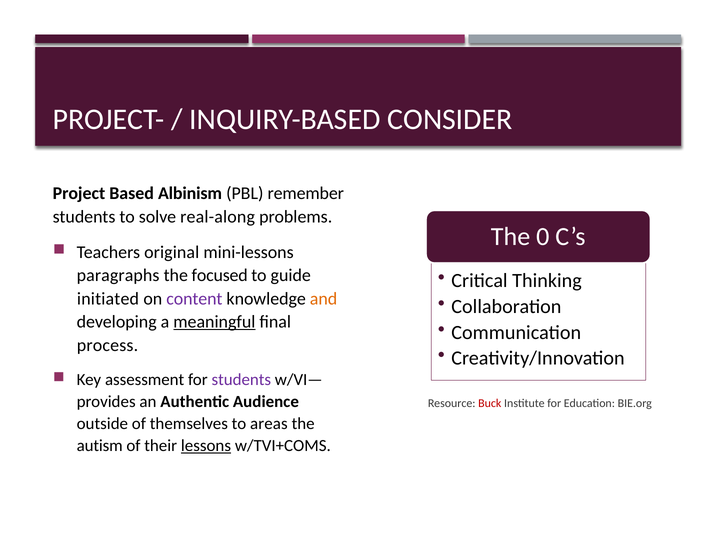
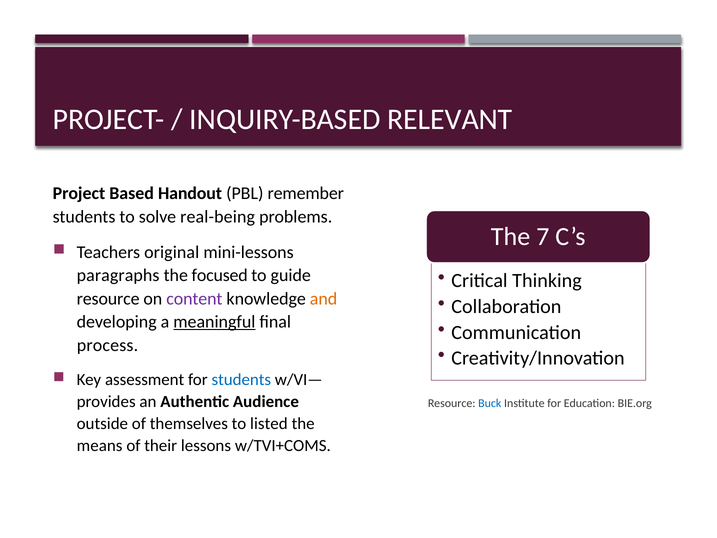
CONSIDER: CONSIDER -> RELEVANT (450, 119)
Albinism: Albinism -> Handout (190, 193)
real-along: real-along -> real-being (218, 217)
0: 0 -> 7 (543, 236)
initiated: initiated -> resource (108, 299)
students colour: purple -> blue (241, 380)
Buck colour: red -> blue (490, 403)
areas: areas -> listed (269, 424)
autism: autism -> means (100, 446)
lessons underline: present -> none (206, 446)
